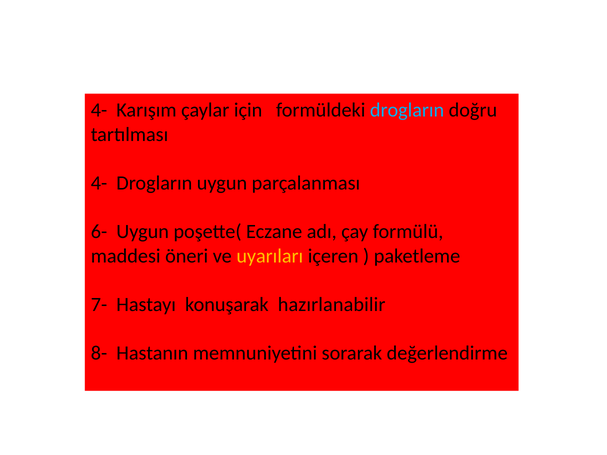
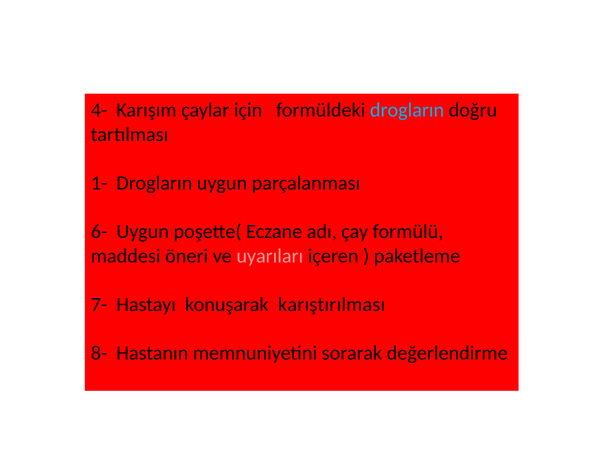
4-: 4- -> 1- (99, 183)
uyarıları colour: yellow -> pink (270, 256)
hazırlanabilir: hazırlanabilir -> karıştırılması (332, 305)
